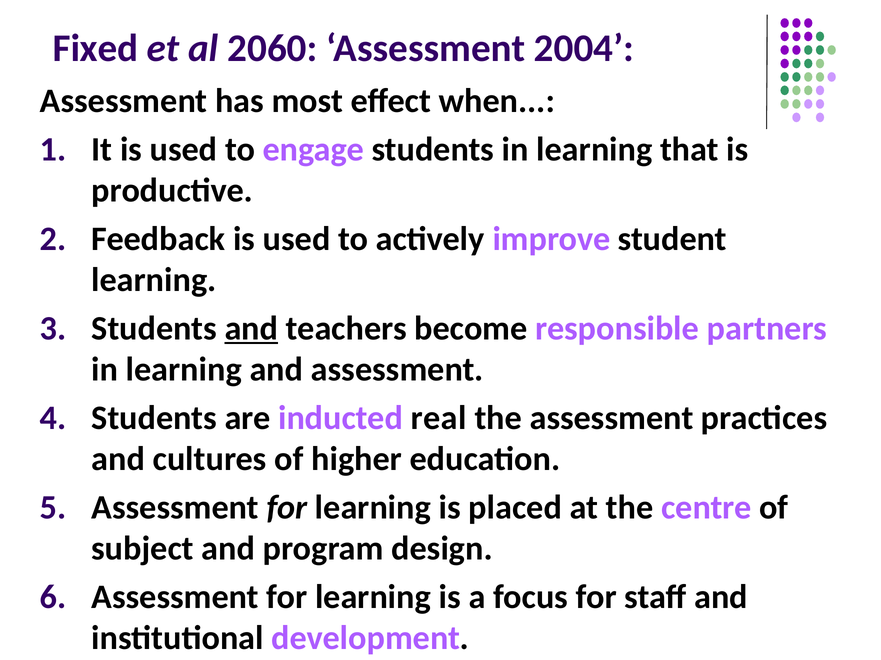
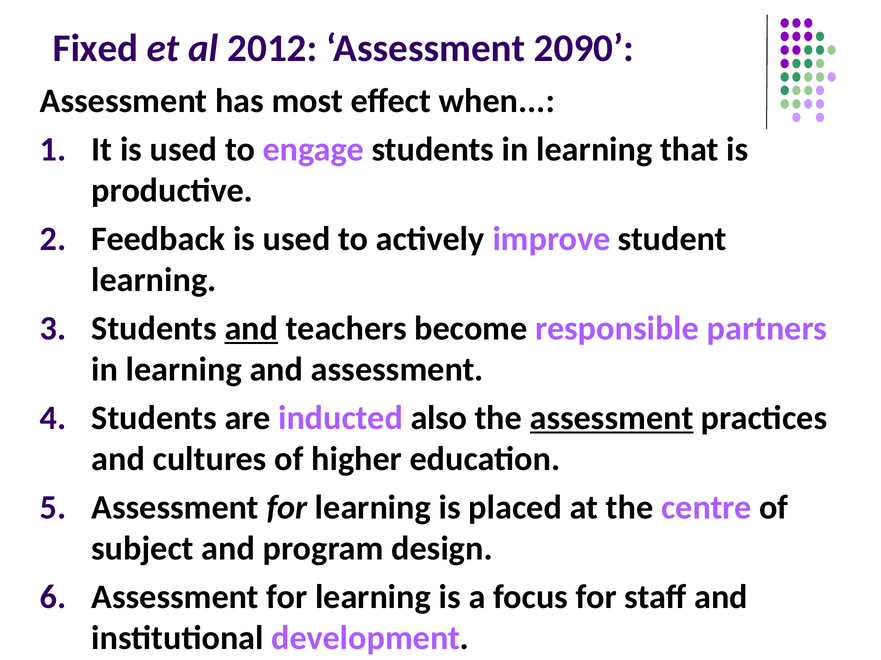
2060: 2060 -> 2012 (272, 49)
2004: 2004 -> 2090 (584, 49)
real: real -> also (439, 418)
assessment underline: none -> present (612, 418)
